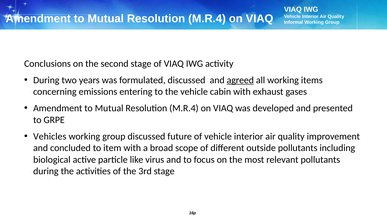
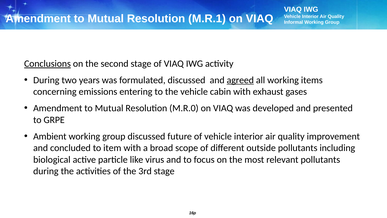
M.R.4: M.R.4 -> M.R.1 (207, 19)
Conclusions underline: none -> present (47, 64)
M.R.4: M.R.4 -> M.R.0 (184, 108)
Vehicles: Vehicles -> Ambient (50, 136)
